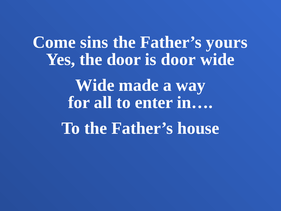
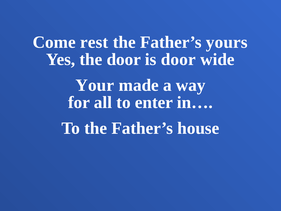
sins: sins -> rest (94, 42)
Wide: Wide -> Your (95, 85)
